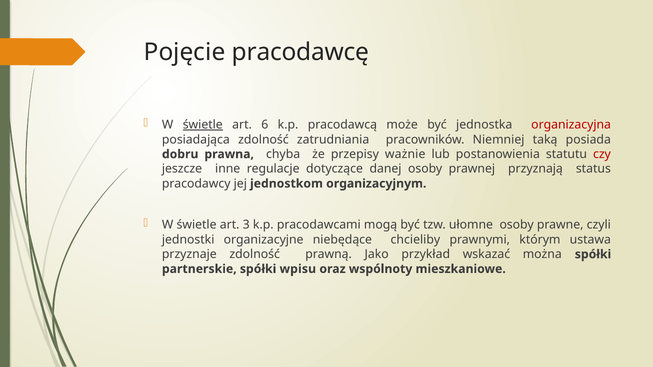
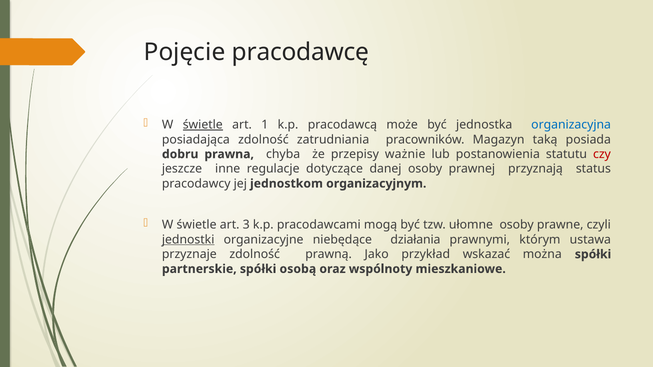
6: 6 -> 1 (265, 125)
organizacyjna colour: red -> blue (571, 125)
Niemniej: Niemniej -> Magazyn (499, 140)
jednostki underline: none -> present (188, 240)
chcieliby: chcieliby -> działania (415, 240)
wpisu: wpisu -> osobą (298, 269)
